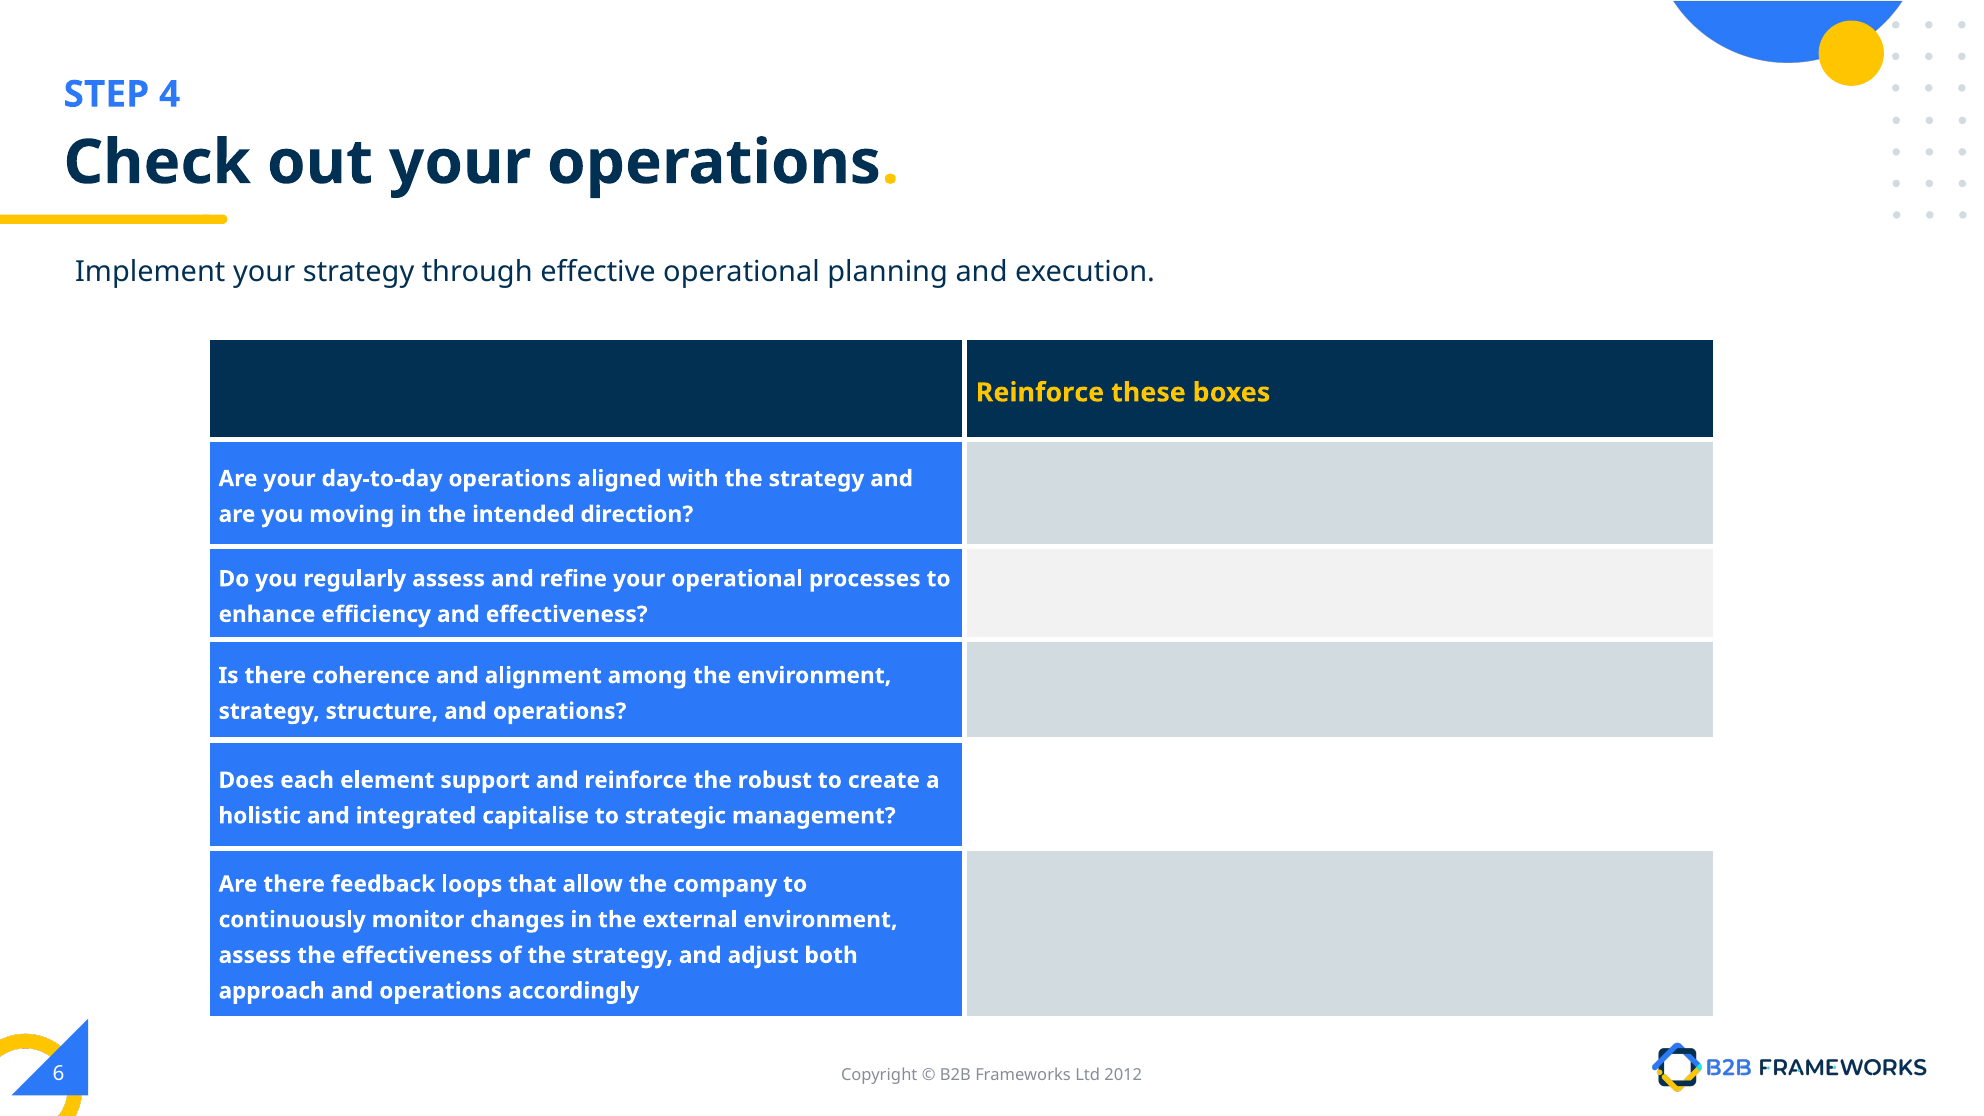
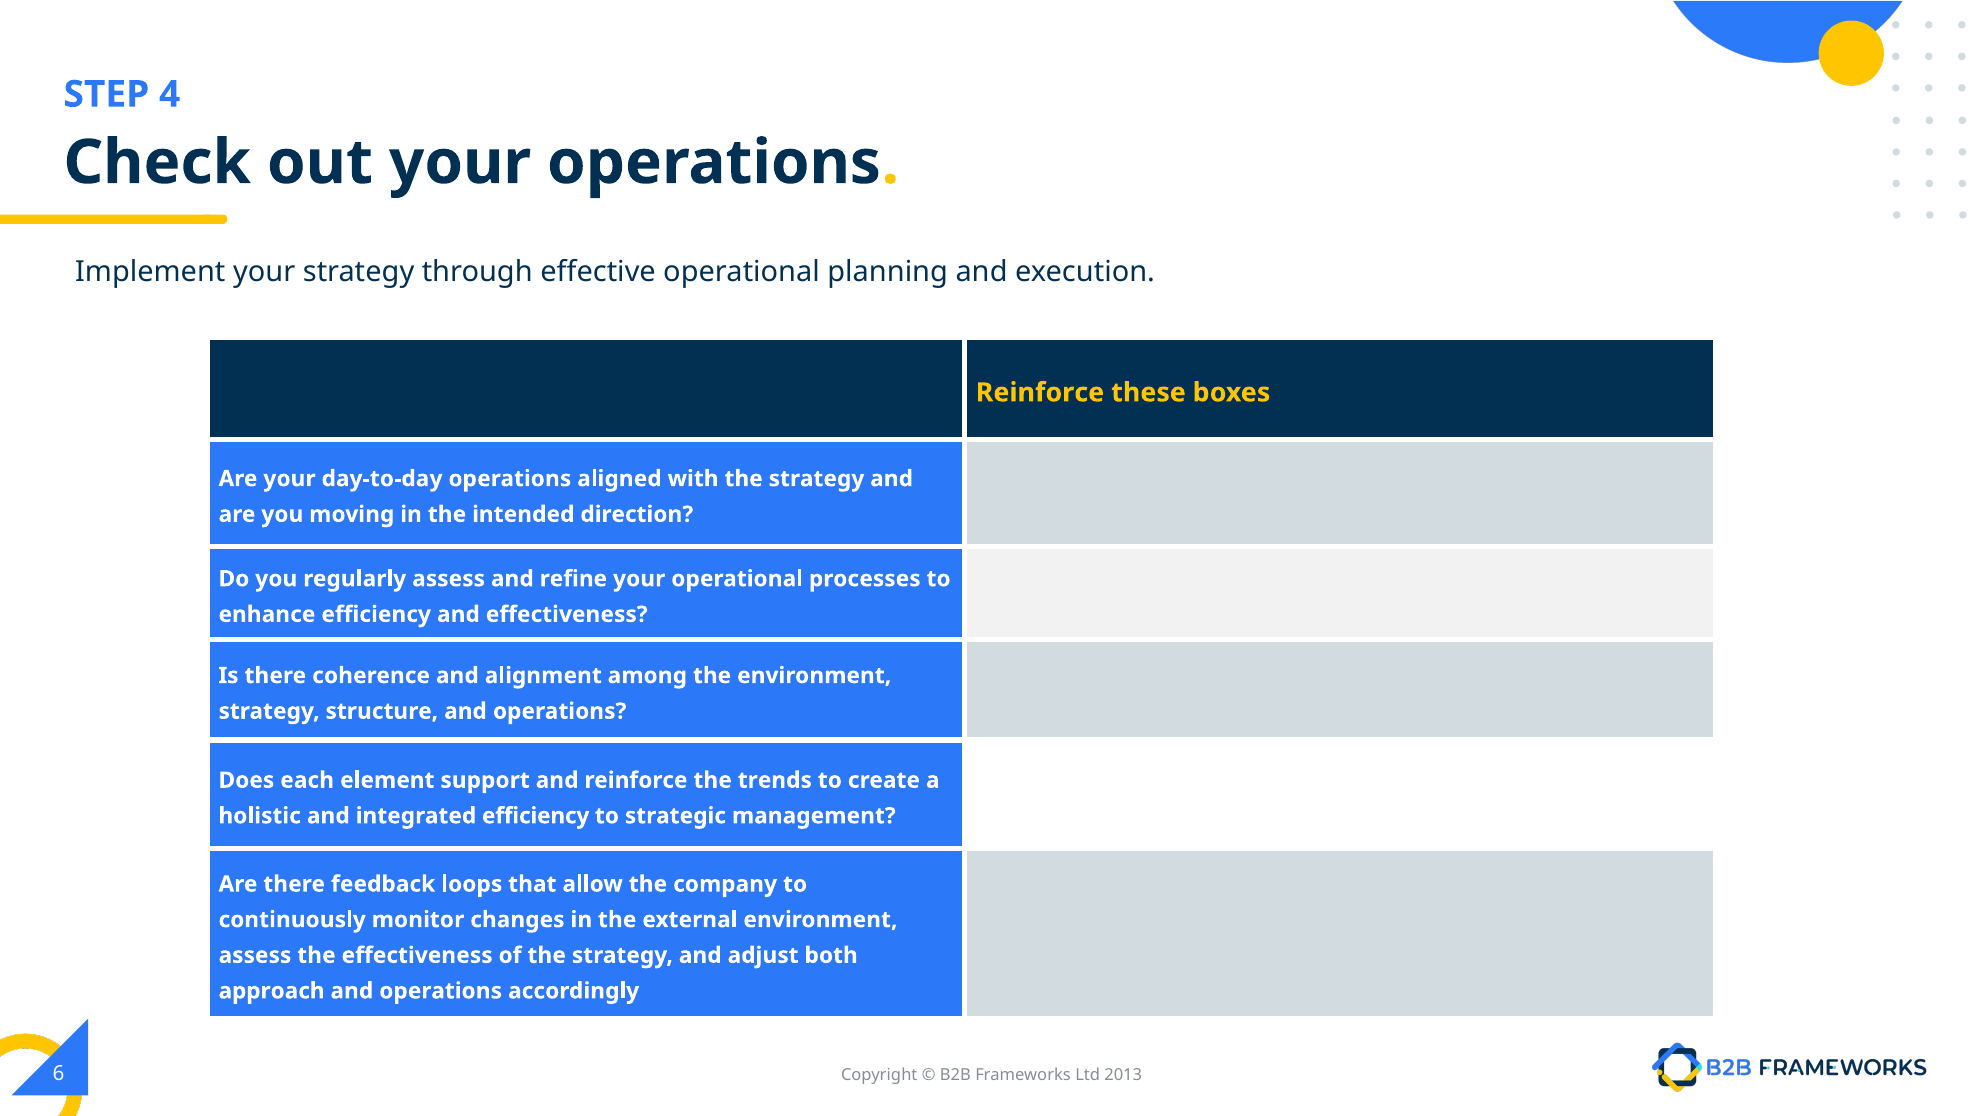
robust: robust -> trends (775, 780)
integrated capitalise: capitalise -> efficiency (536, 816)
2012: 2012 -> 2013 (1123, 1075)
